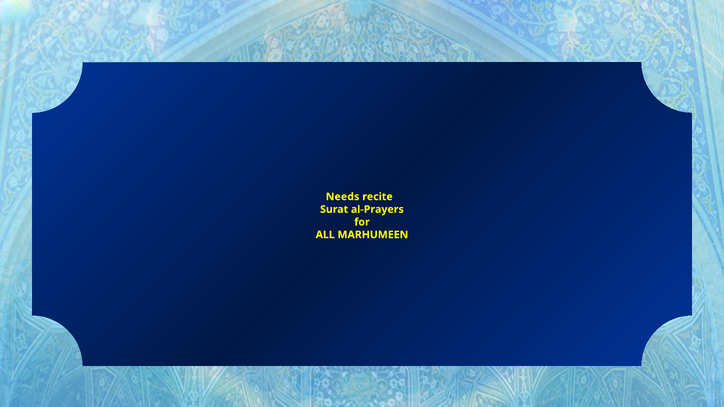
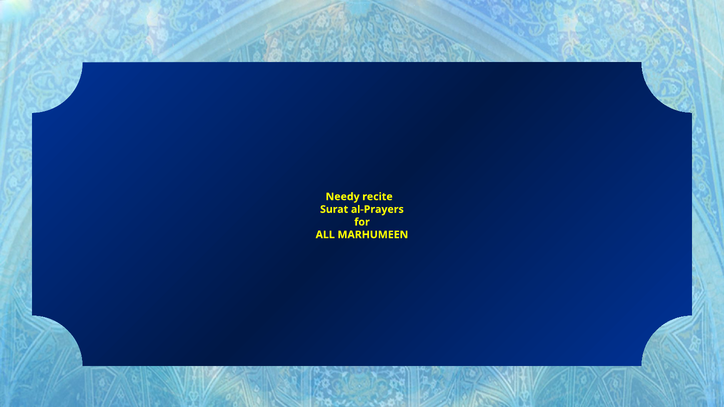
Needs: Needs -> Needy (343, 197)
